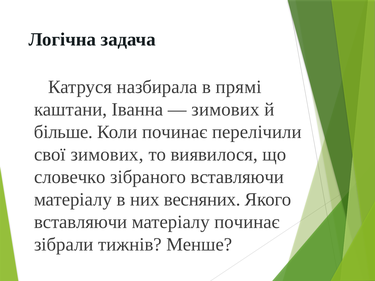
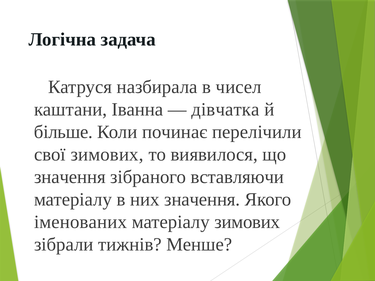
прямі: прямі -> чисел (239, 87)
зимових: зимових -> дівчатка (225, 110)
словечко: словечко -> значення (70, 177)
них весняних: весняних -> значення (202, 200)
вставляючи: вставляючи -> іменованих (81, 222)
матеріалу починає: починає -> зимових (247, 222)
